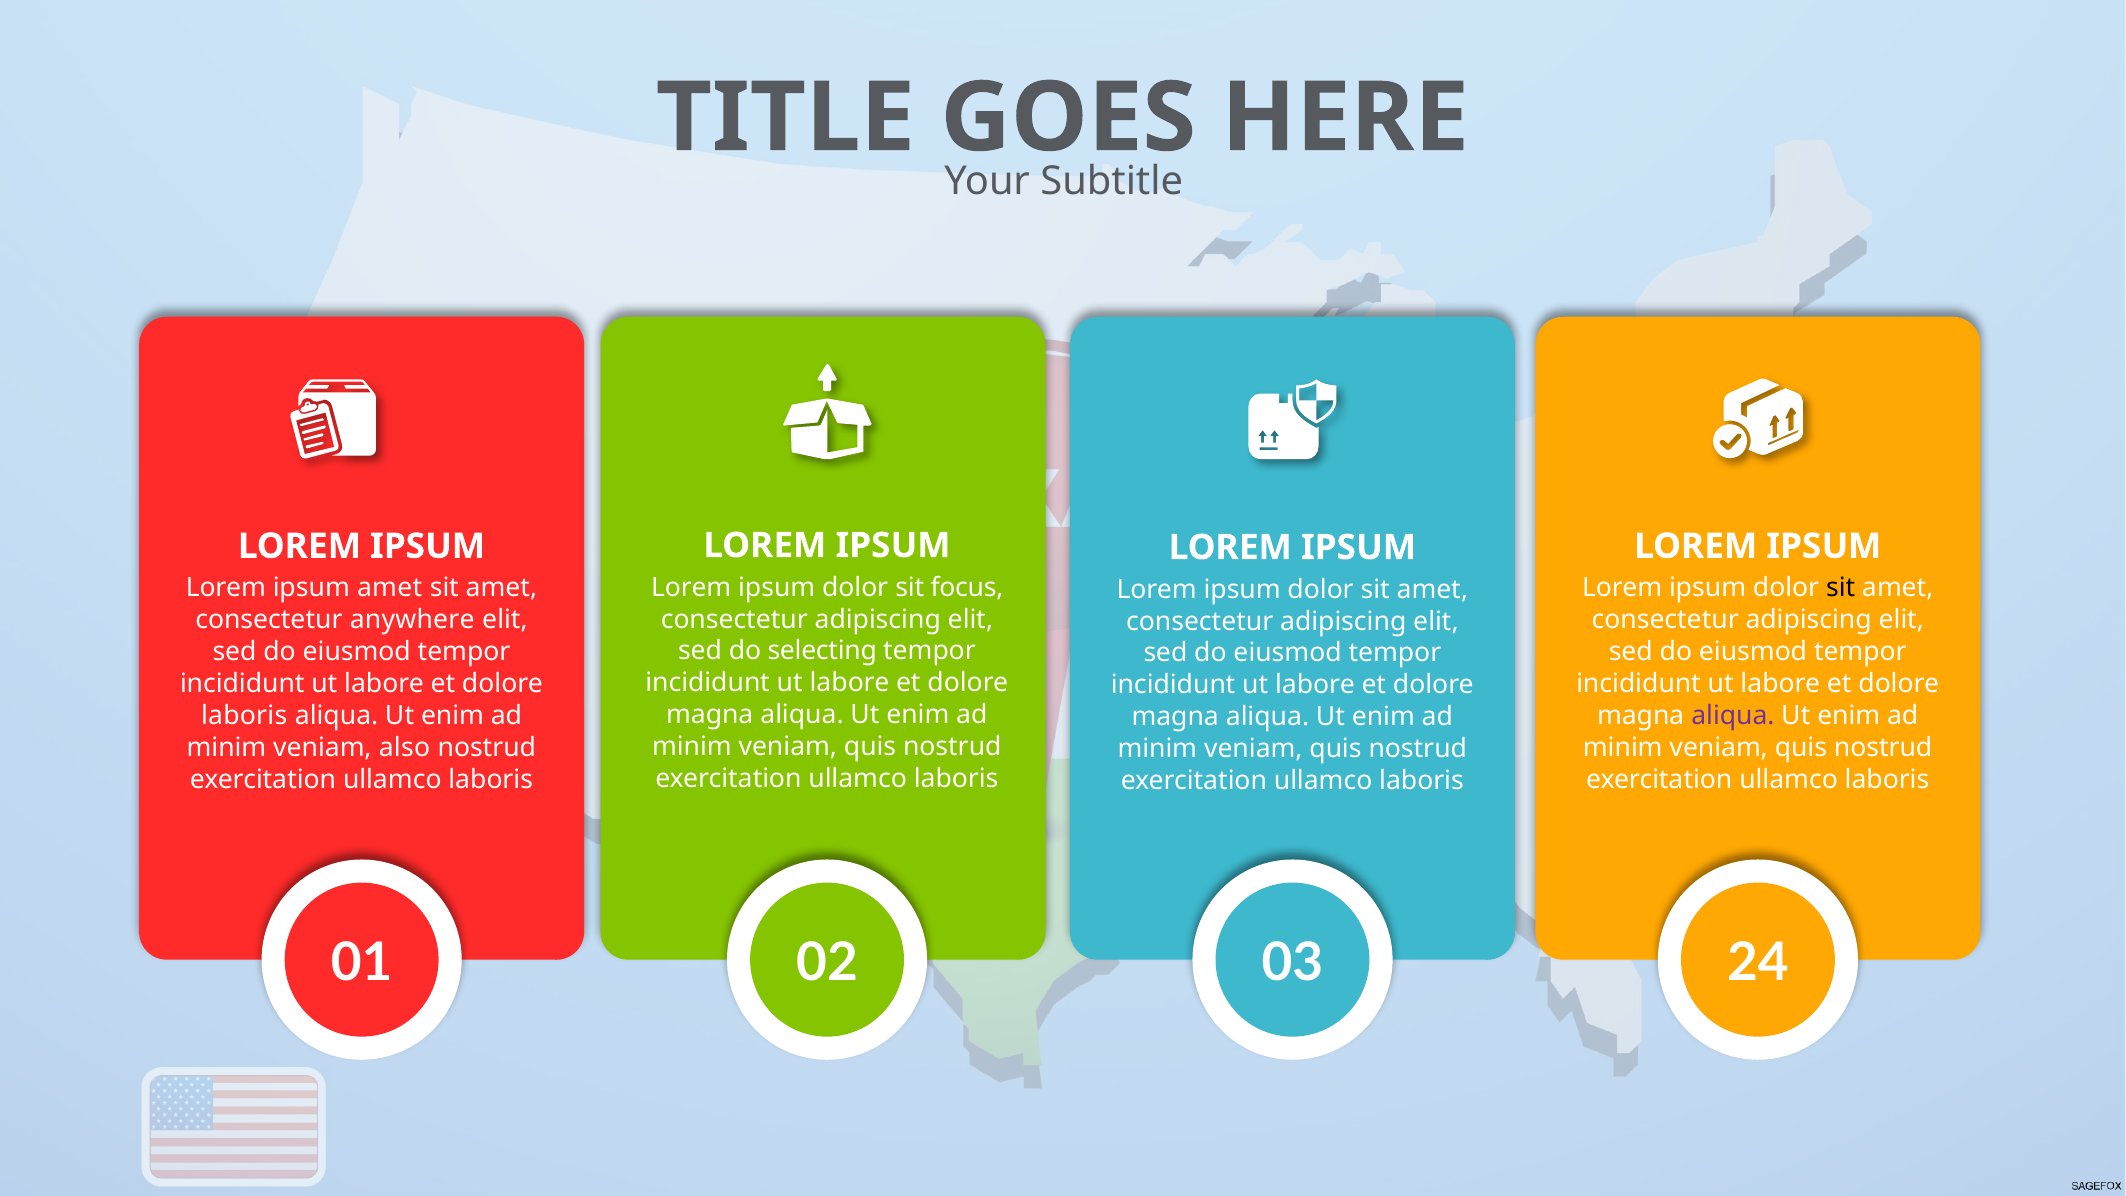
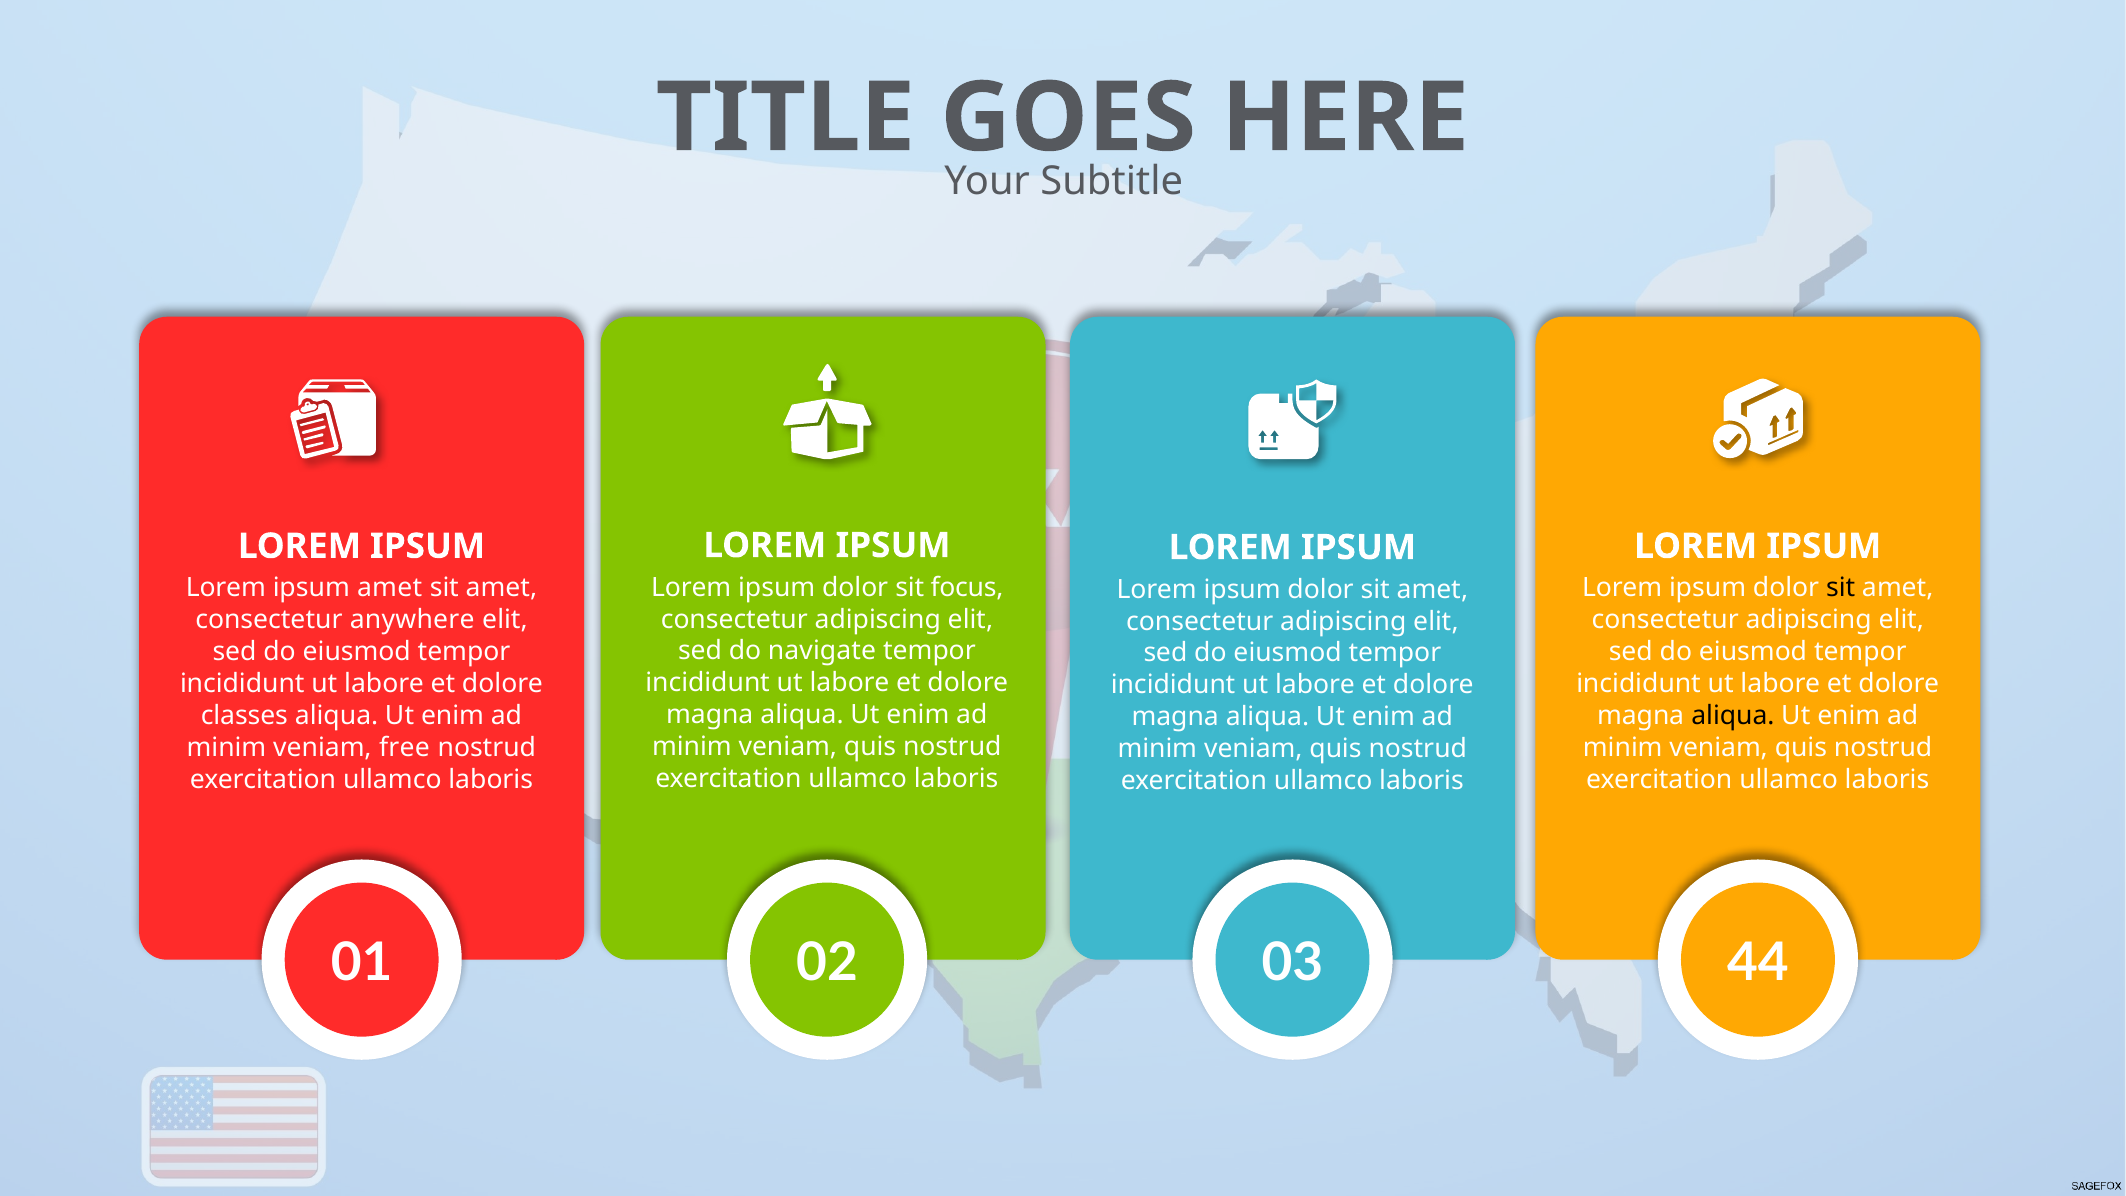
selecting: selecting -> navigate (822, 651)
laboris: laboris -> classes (244, 716)
aliqua colour: purple -> black (1733, 716)
also: also -> free (404, 747)
24: 24 -> 44 (1758, 963)
